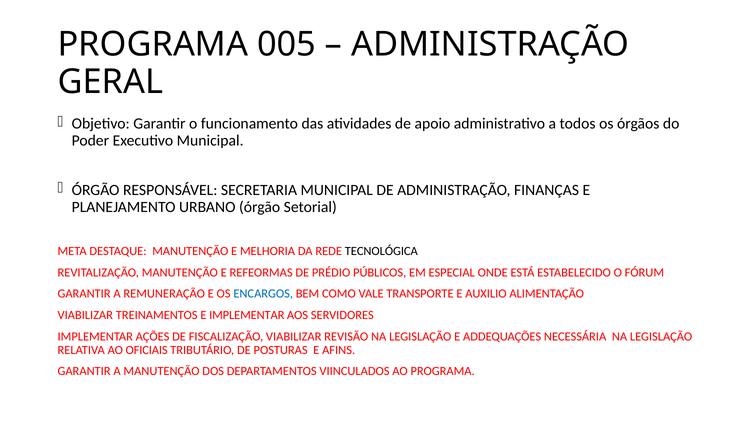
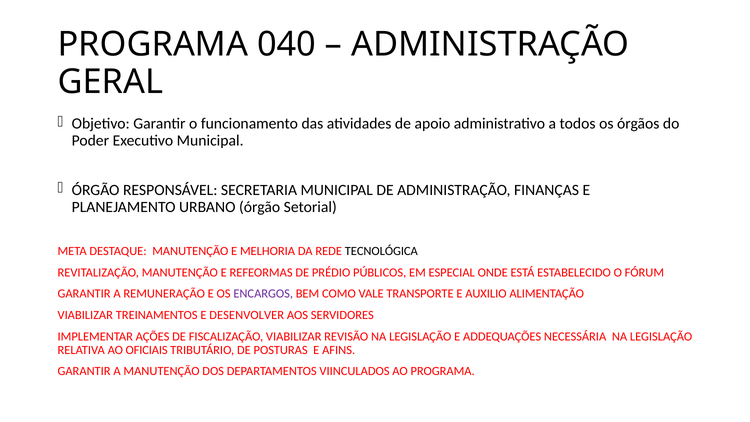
005: 005 -> 040 (287, 44)
ENCARGOS colour: blue -> purple (263, 294)
E IMPLEMENTAR: IMPLEMENTAR -> DESENVOLVER (247, 315)
